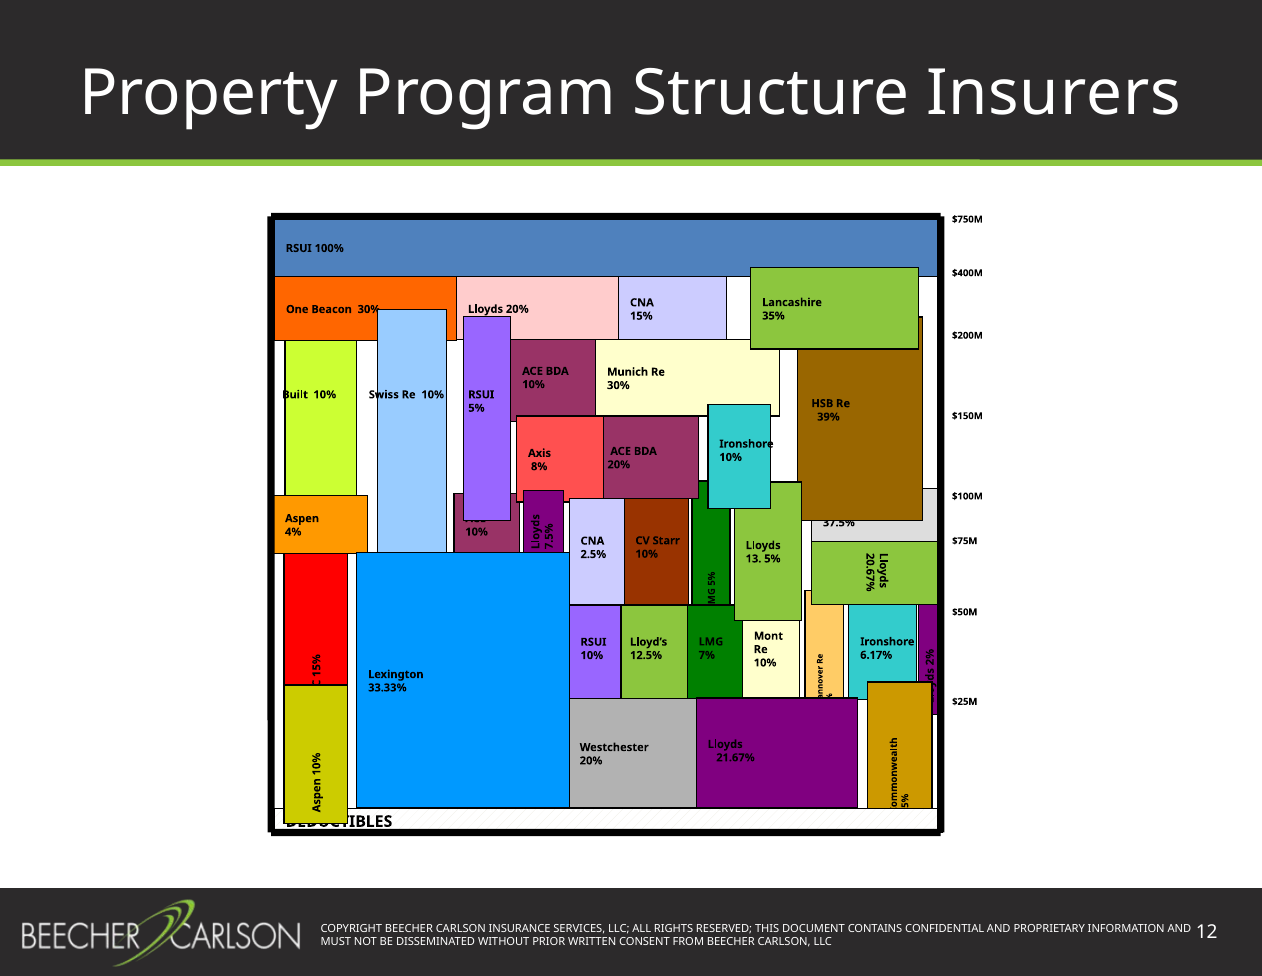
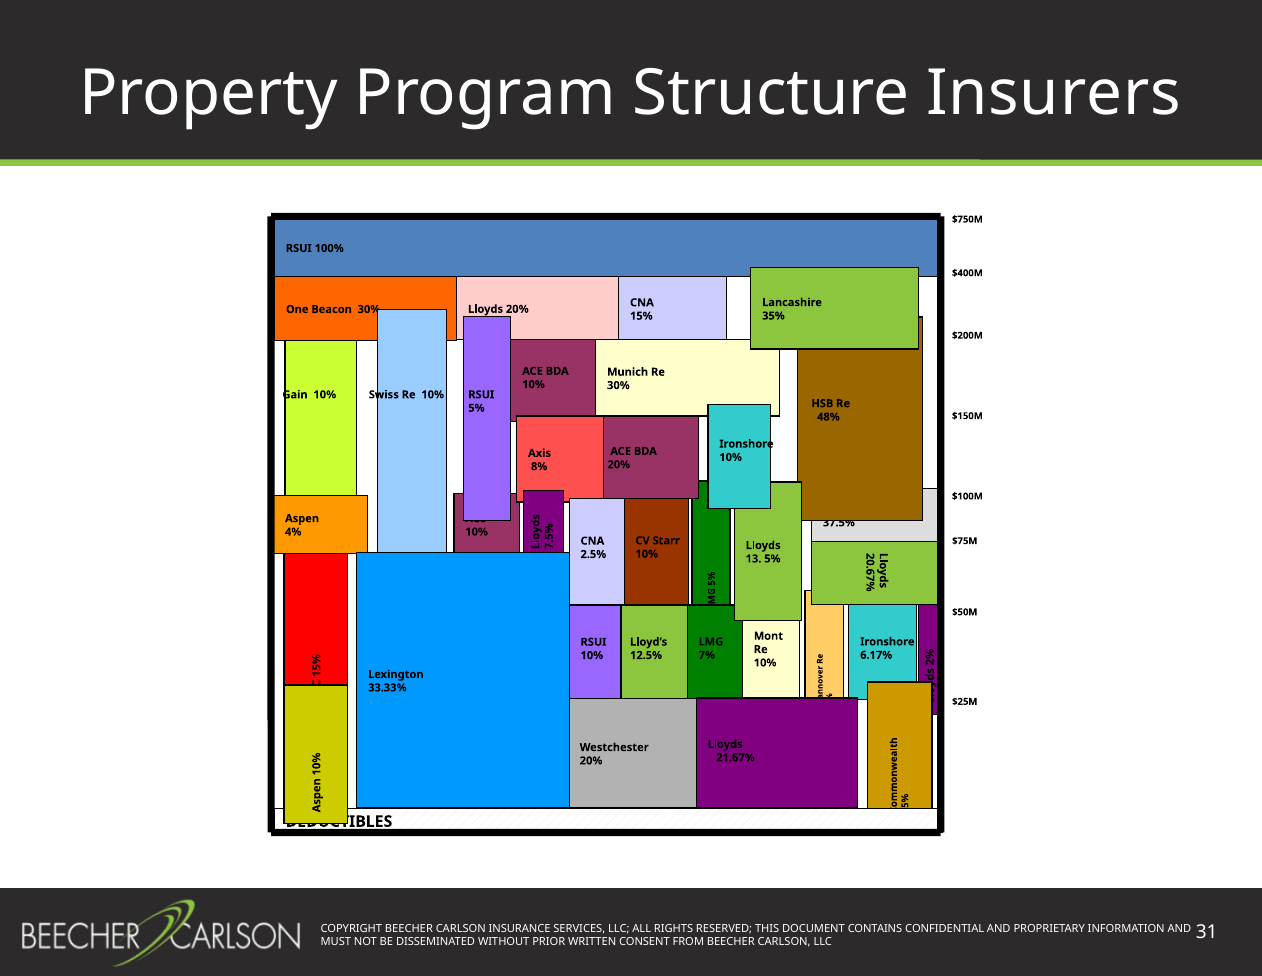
Built: Built -> Gain (295, 394)
39%: 39% -> 48% (828, 417)
12: 12 -> 31 (1207, 932)
